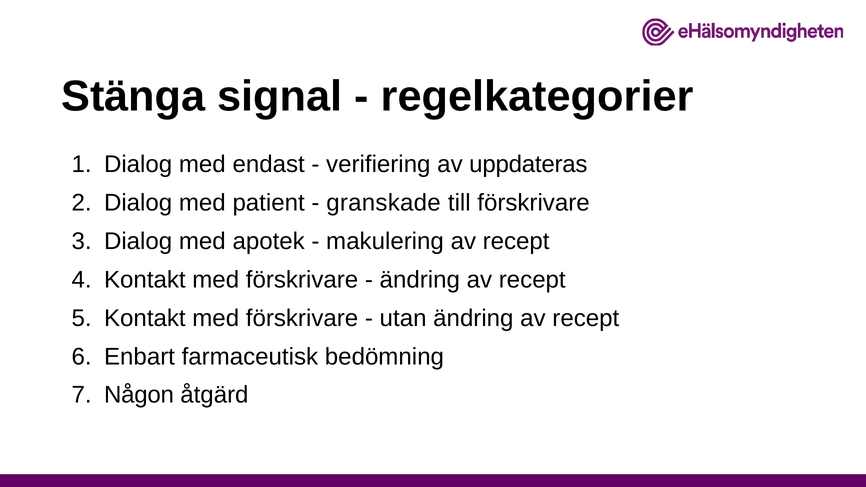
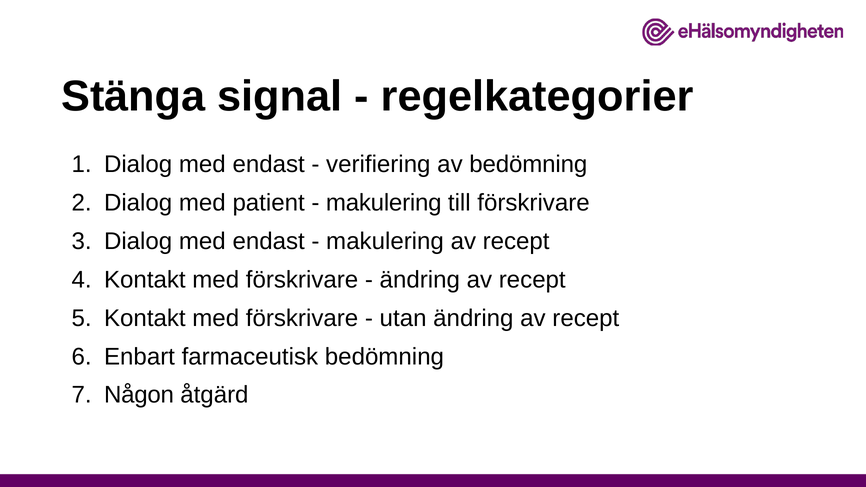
av uppdateras: uppdateras -> bedömning (528, 164)
granskade: granskade -> makulering (384, 203)
apotek: apotek -> endast (269, 241)
